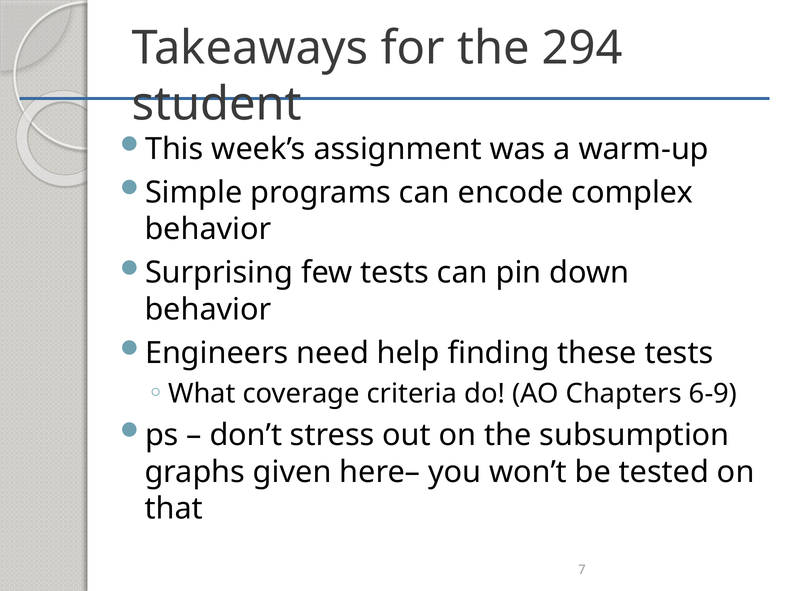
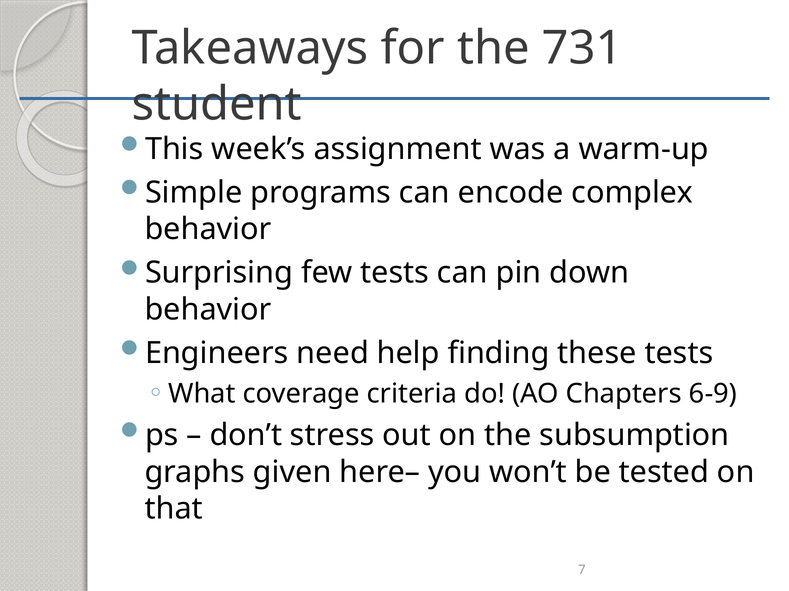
294: 294 -> 731 (582, 48)
